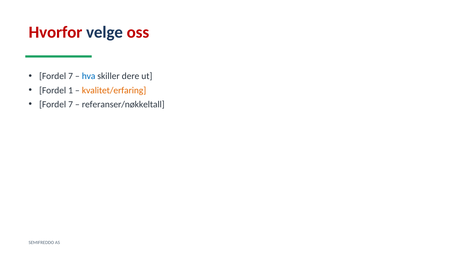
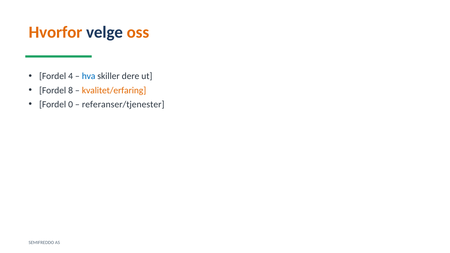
Hvorfor colour: red -> orange (55, 32)
oss colour: red -> orange (138, 32)
7: 7 -> 4 (71, 76)
1: 1 -> 8 (71, 90)
7: 7 -> 0 (71, 104)
referanser/nøkkeltall: referanser/nøkkeltall -> referanser/tjenester (123, 104)
